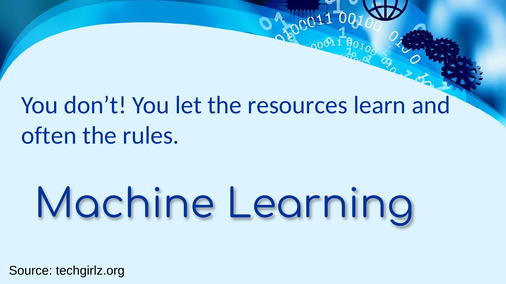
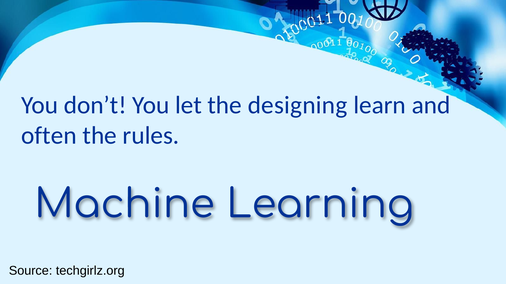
resources: resources -> designing (298, 105)
